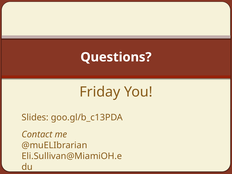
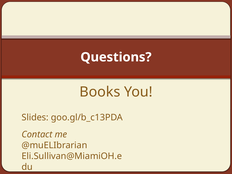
Friday: Friday -> Books (100, 92)
